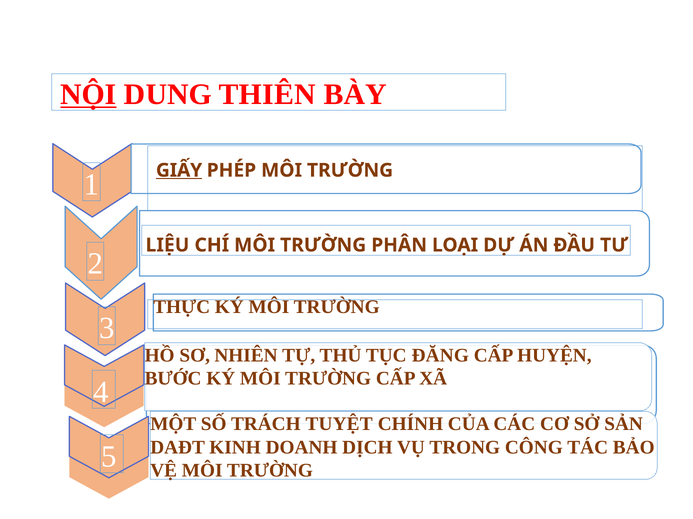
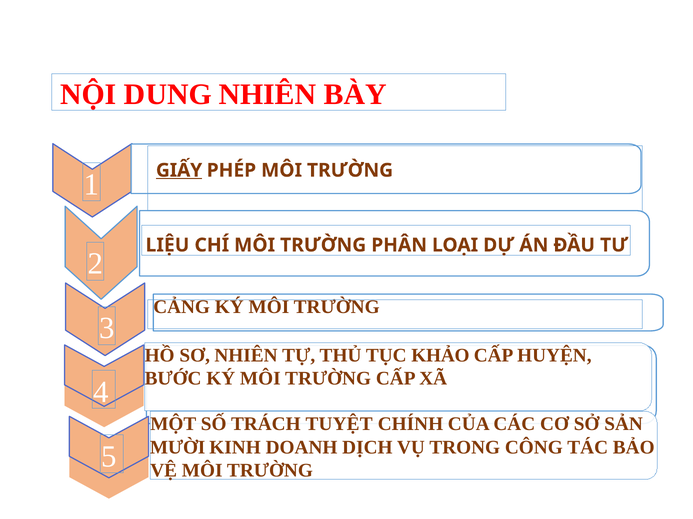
NỘI underline: present -> none (88, 95)
DUNG THIÊN: THIÊN -> NHIÊN (267, 95)
THỰC: THỰC -> CẢNG (182, 307)
ĐĂNG: ĐĂNG -> KHẢO (440, 356)
DAĐT: DAĐT -> MƯỜI (178, 448)
